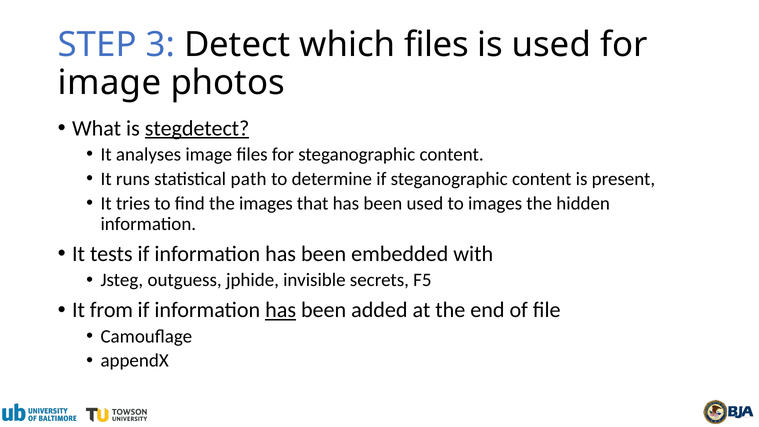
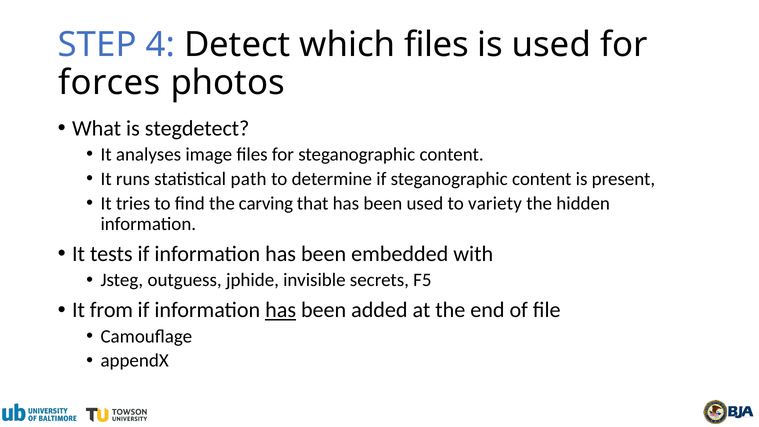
3: 3 -> 4 (160, 45)
image: image -> forces (110, 83)
stegdetect underline: present -> none (197, 128)
the images: images -> carving (266, 203)
to images: images -> variety (495, 203)
